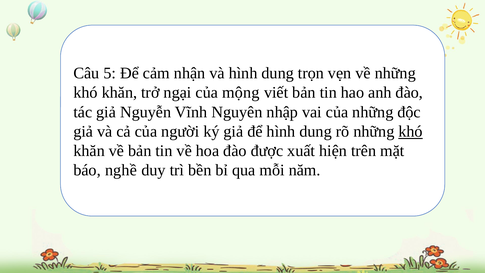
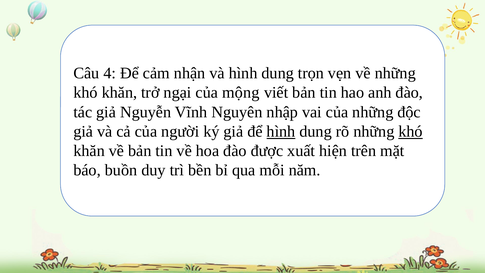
5: 5 -> 4 (110, 73)
hình underline: none -> present (281, 131)
nghề: nghề -> buồn (121, 170)
